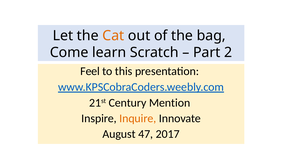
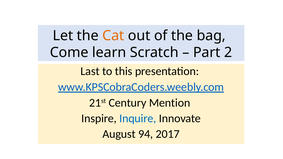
Feel: Feel -> Last (90, 71)
Inquire colour: orange -> blue (138, 119)
47: 47 -> 94 (146, 134)
